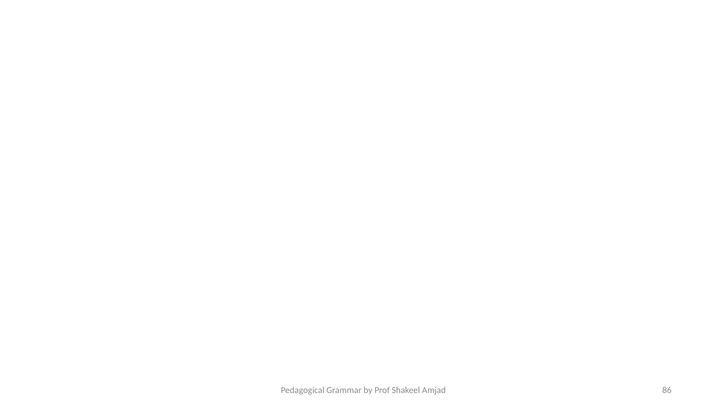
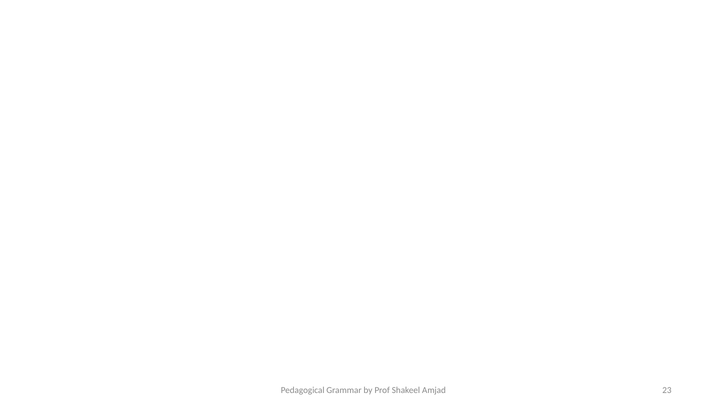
86: 86 -> 23 (667, 390)
